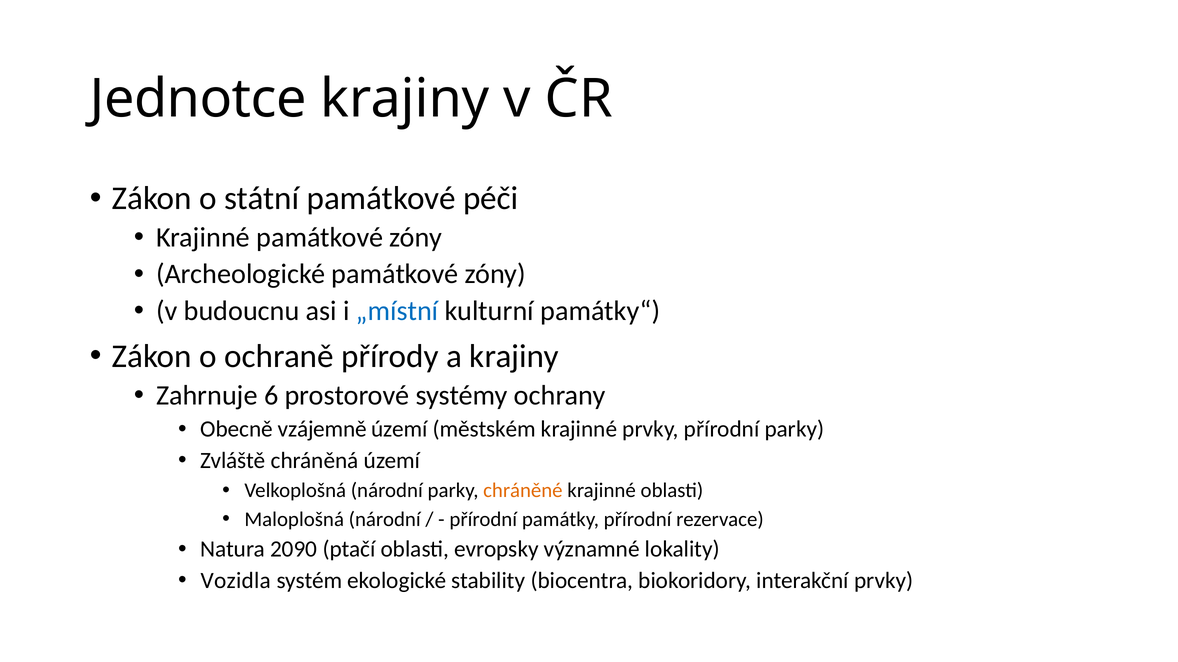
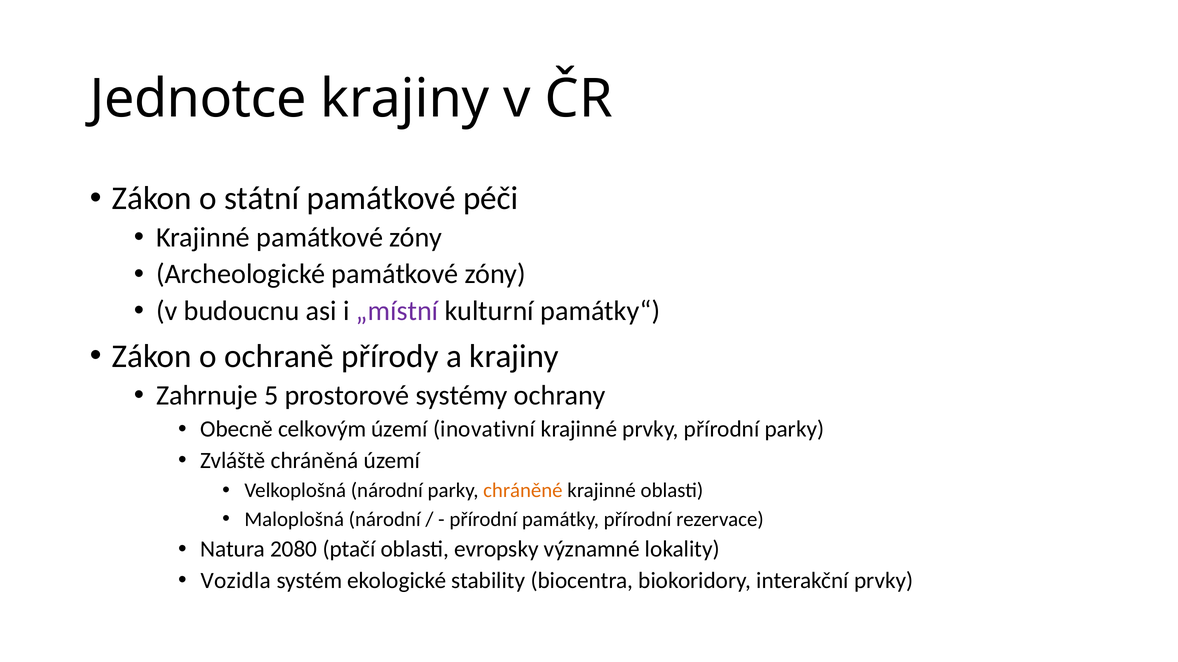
„místní colour: blue -> purple (397, 311)
6: 6 -> 5 (271, 396)
vzájemně: vzájemně -> celkovým (322, 430)
městském: městském -> inovativní (484, 430)
2090: 2090 -> 2080 (294, 550)
